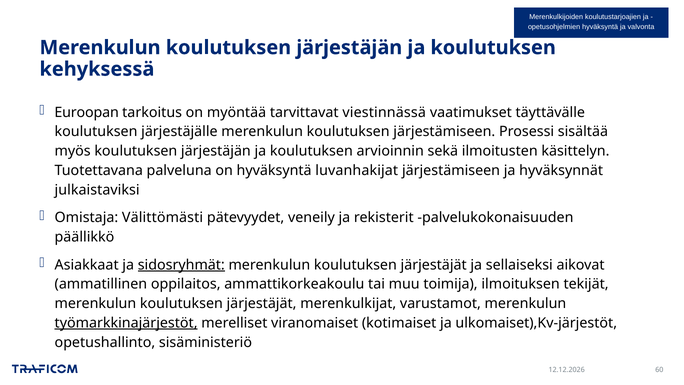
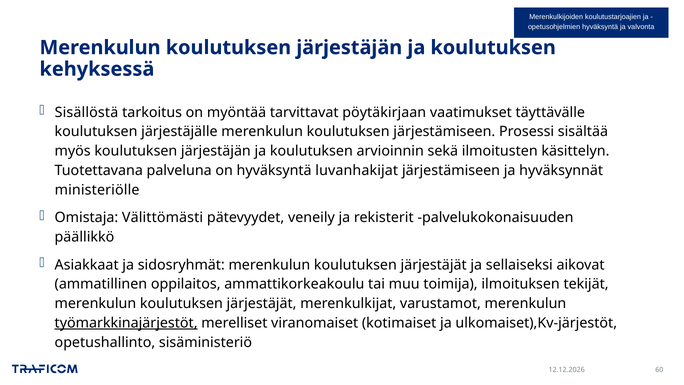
Euroopan: Euroopan -> Sisällöstä (86, 112)
viestinnässä: viestinnässä -> pöytäkirjaan (384, 112)
julkaistaviksi: julkaistaviksi -> ministeriölle (97, 190)
sidosryhmät underline: present -> none (181, 265)
